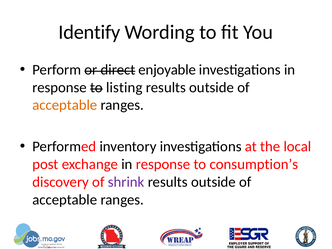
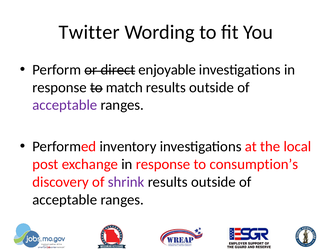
Identify: Identify -> Twitter (89, 32)
listing: listing -> match (124, 87)
acceptable colour: orange -> purple (65, 105)
